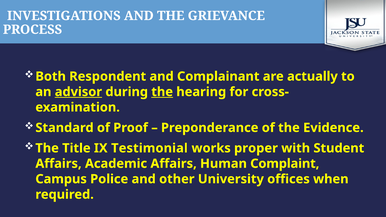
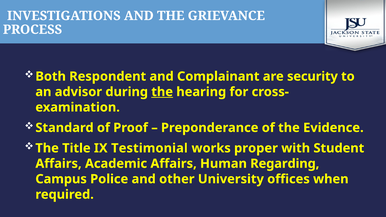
actually: actually -> security (312, 76)
advisor underline: present -> none (78, 92)
Complaint: Complaint -> Regarding (285, 164)
